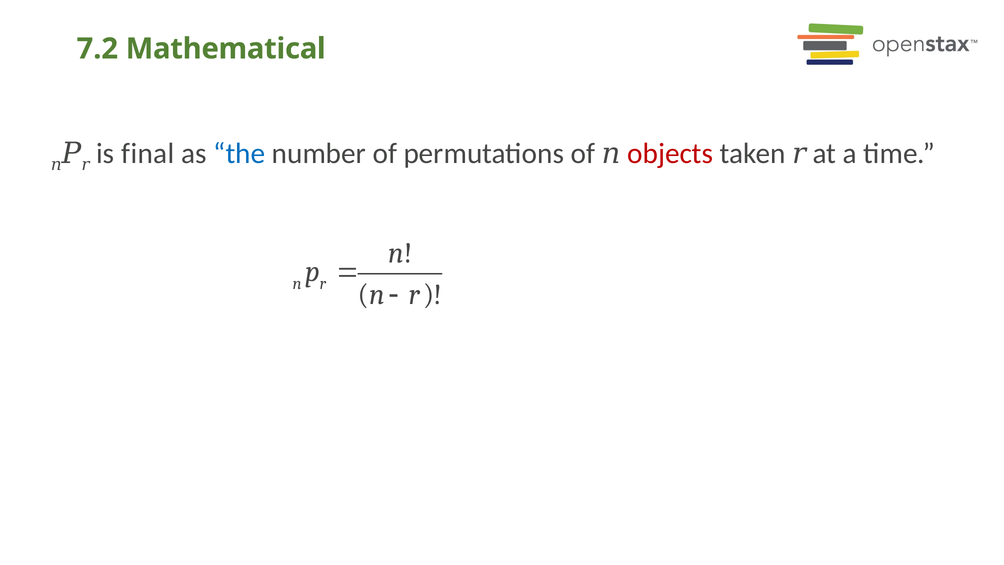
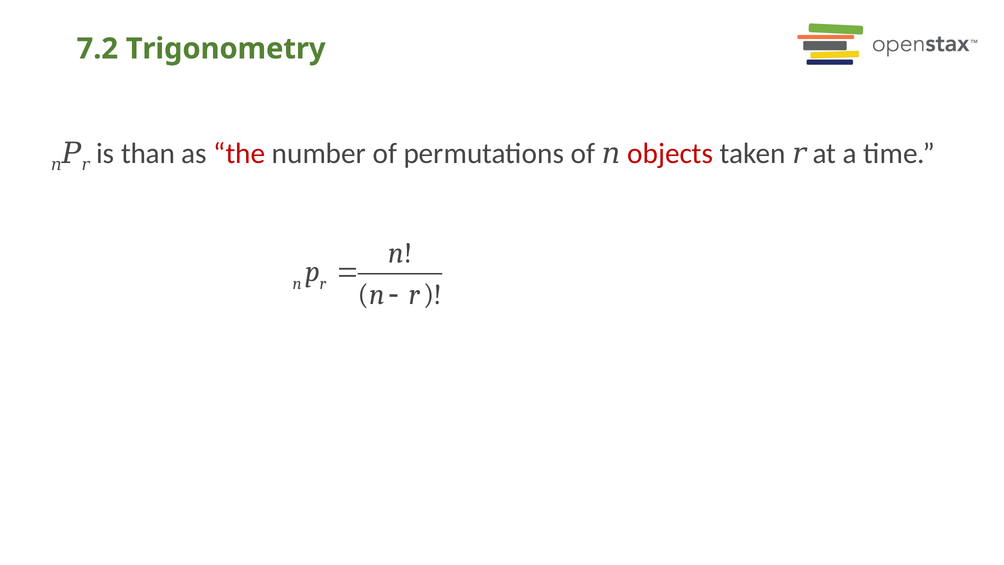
Mathematical: Mathematical -> Trigonometry (226, 49)
final: final -> than (148, 153)
the colour: blue -> red (239, 153)
